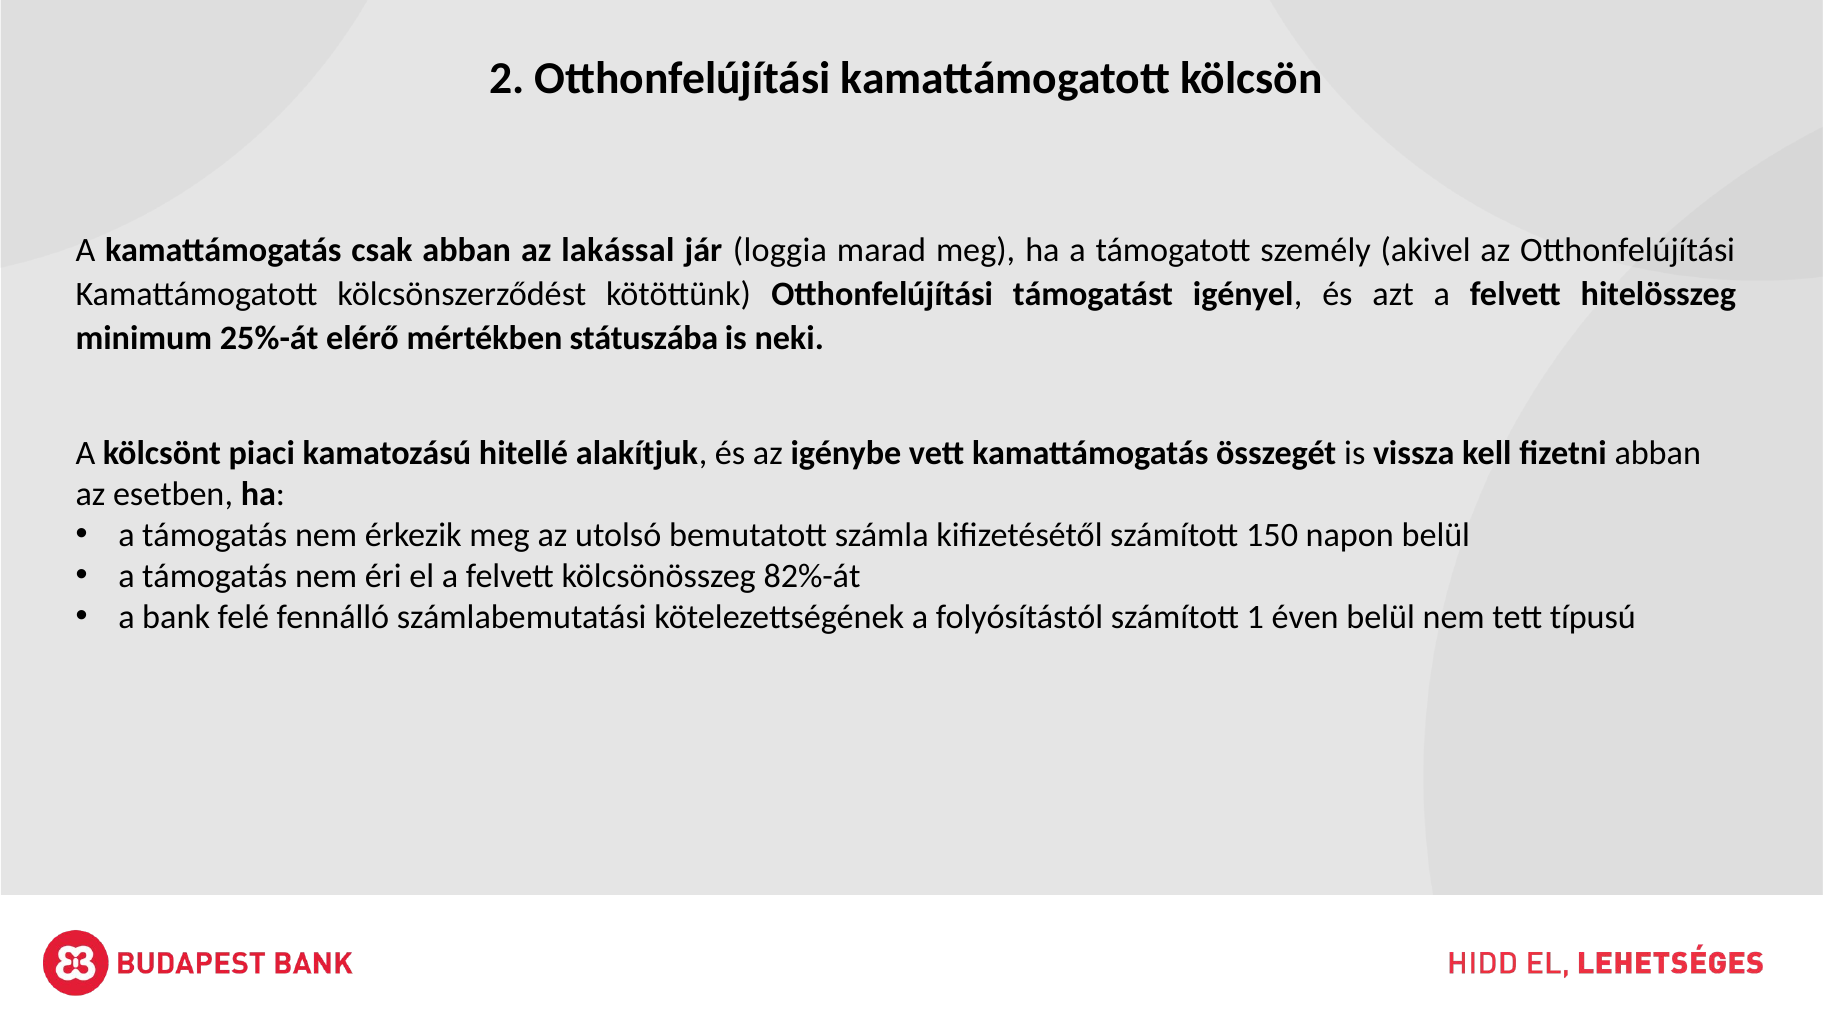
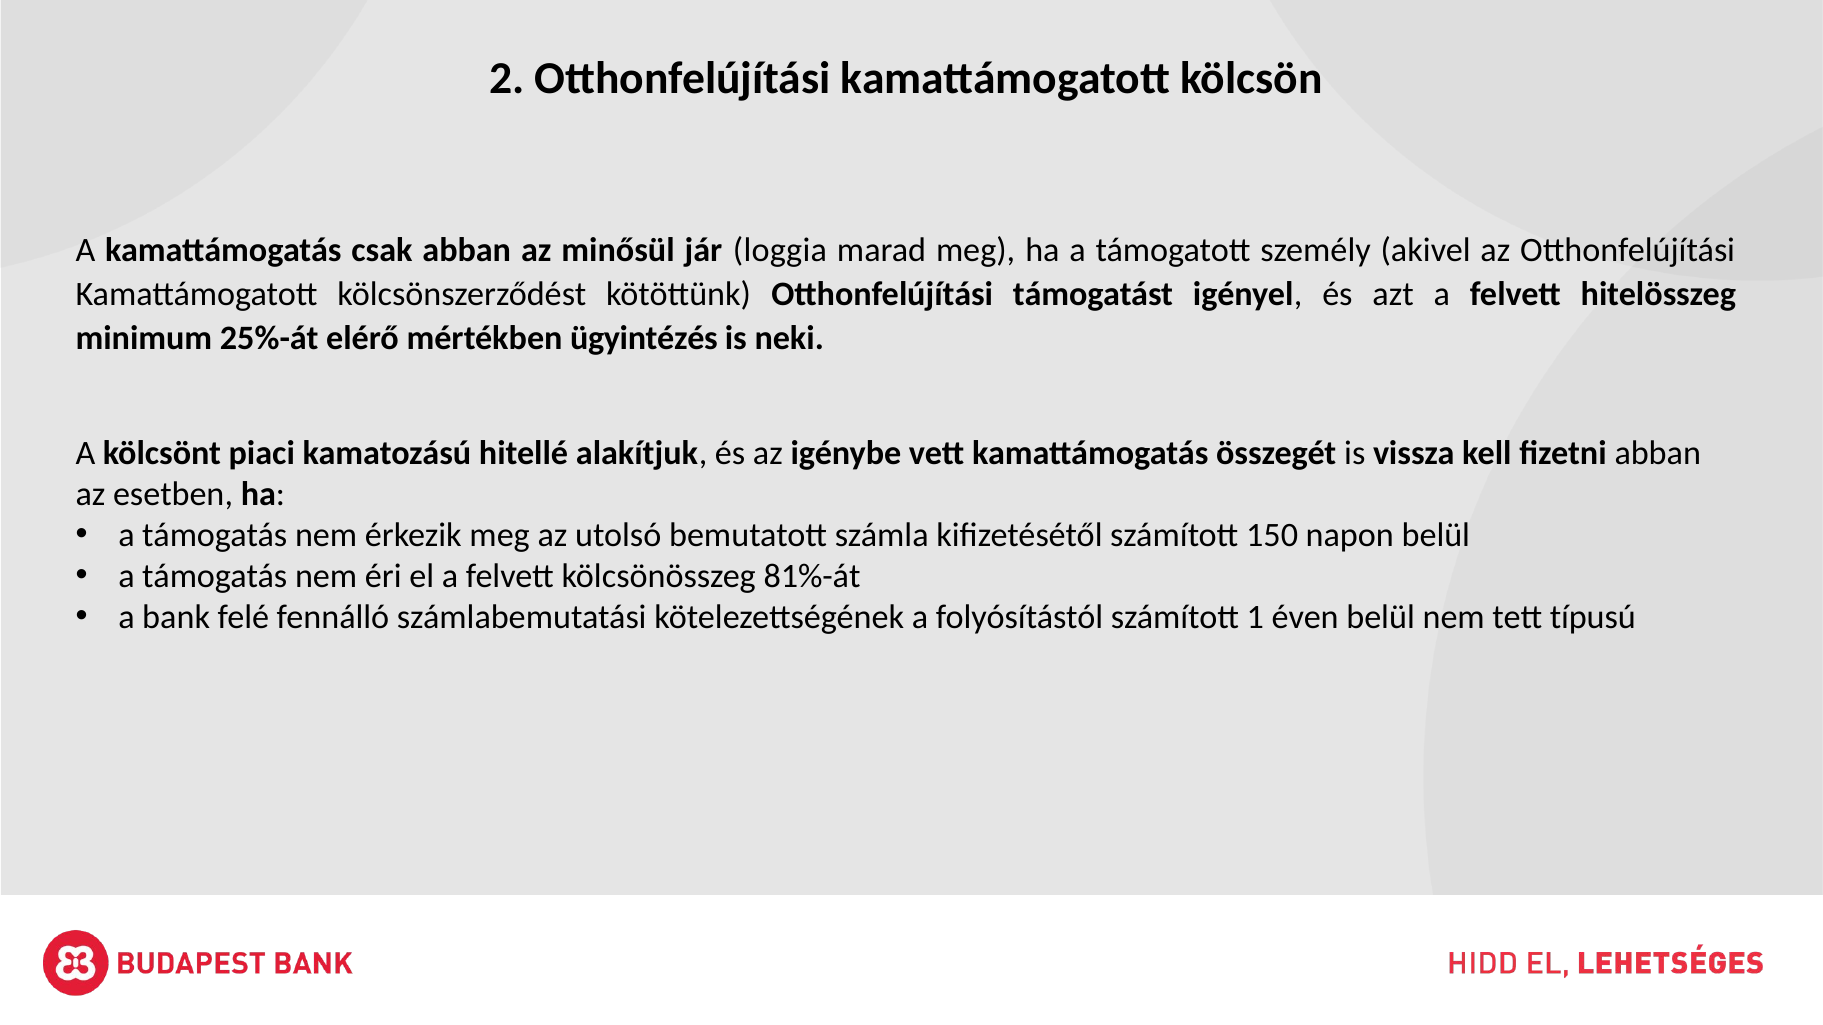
lakással: lakással -> minősül (618, 251)
státuszába: státuszába -> ügyintézés (644, 338)
82%-át: 82%-át -> 81%-át (812, 577)
